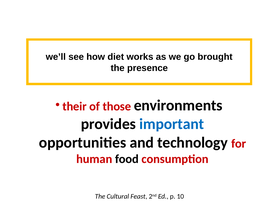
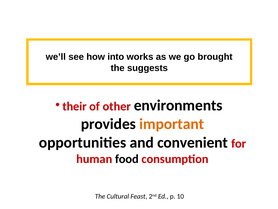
diet: diet -> into (116, 57)
presence: presence -> suggests (147, 68)
those: those -> other (117, 106)
important colour: blue -> orange (172, 124)
technology: technology -> convenient (193, 142)
